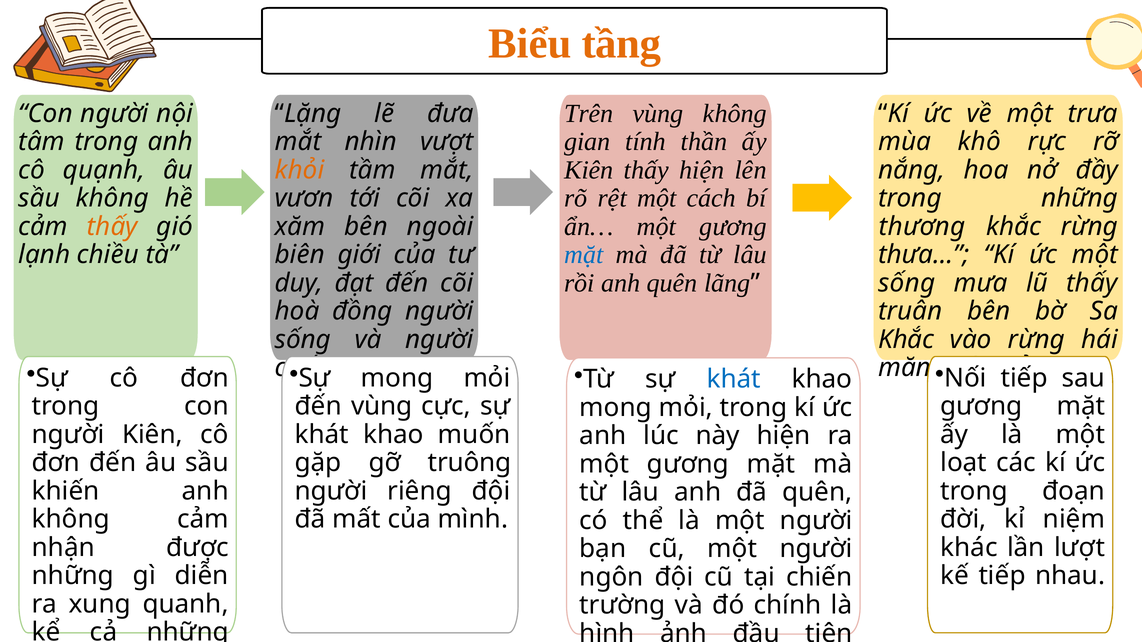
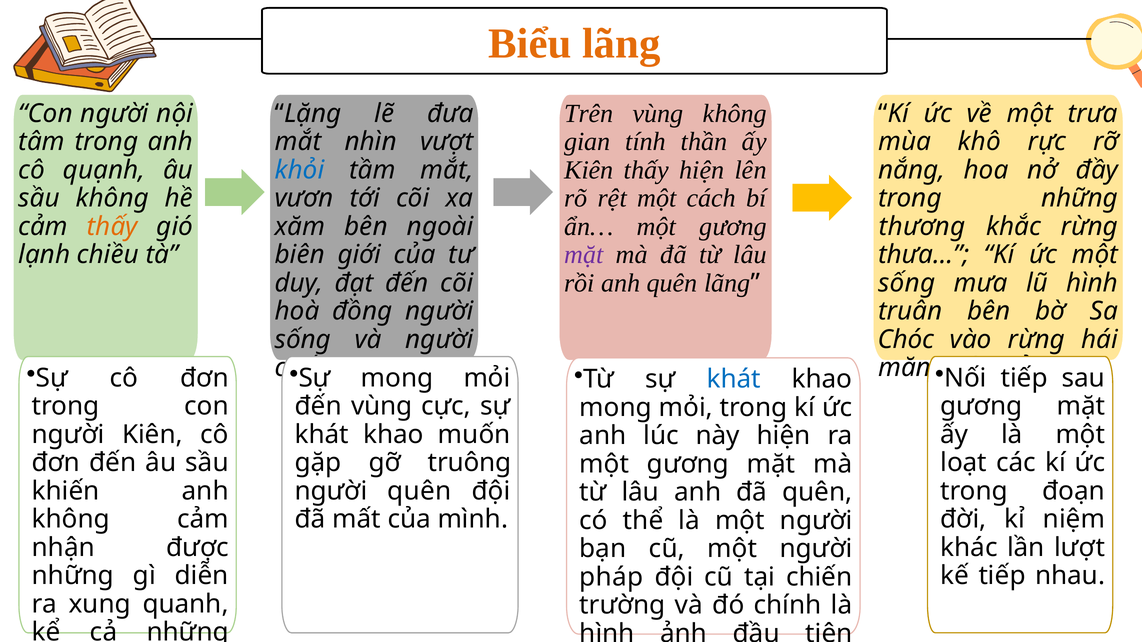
Biểu tầng: tầng -> lãng (621, 44)
khỏi colour: orange -> blue (300, 170)
mặt colour: blue -> purple (584, 255)
lũ thấy: thấy -> hình (1092, 283)
Khắc: Khắc -> Chóc (906, 340)
người riêng: riêng -> quên (419, 491)
ngôn: ngôn -> pháp (611, 577)
